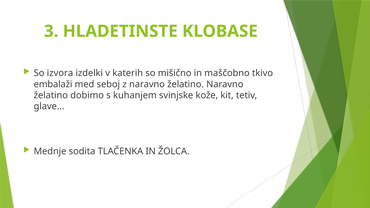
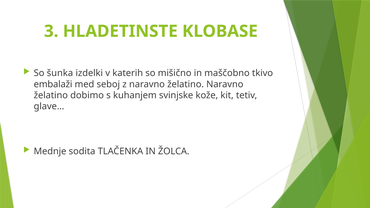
izvora: izvora -> šunka (60, 73)
